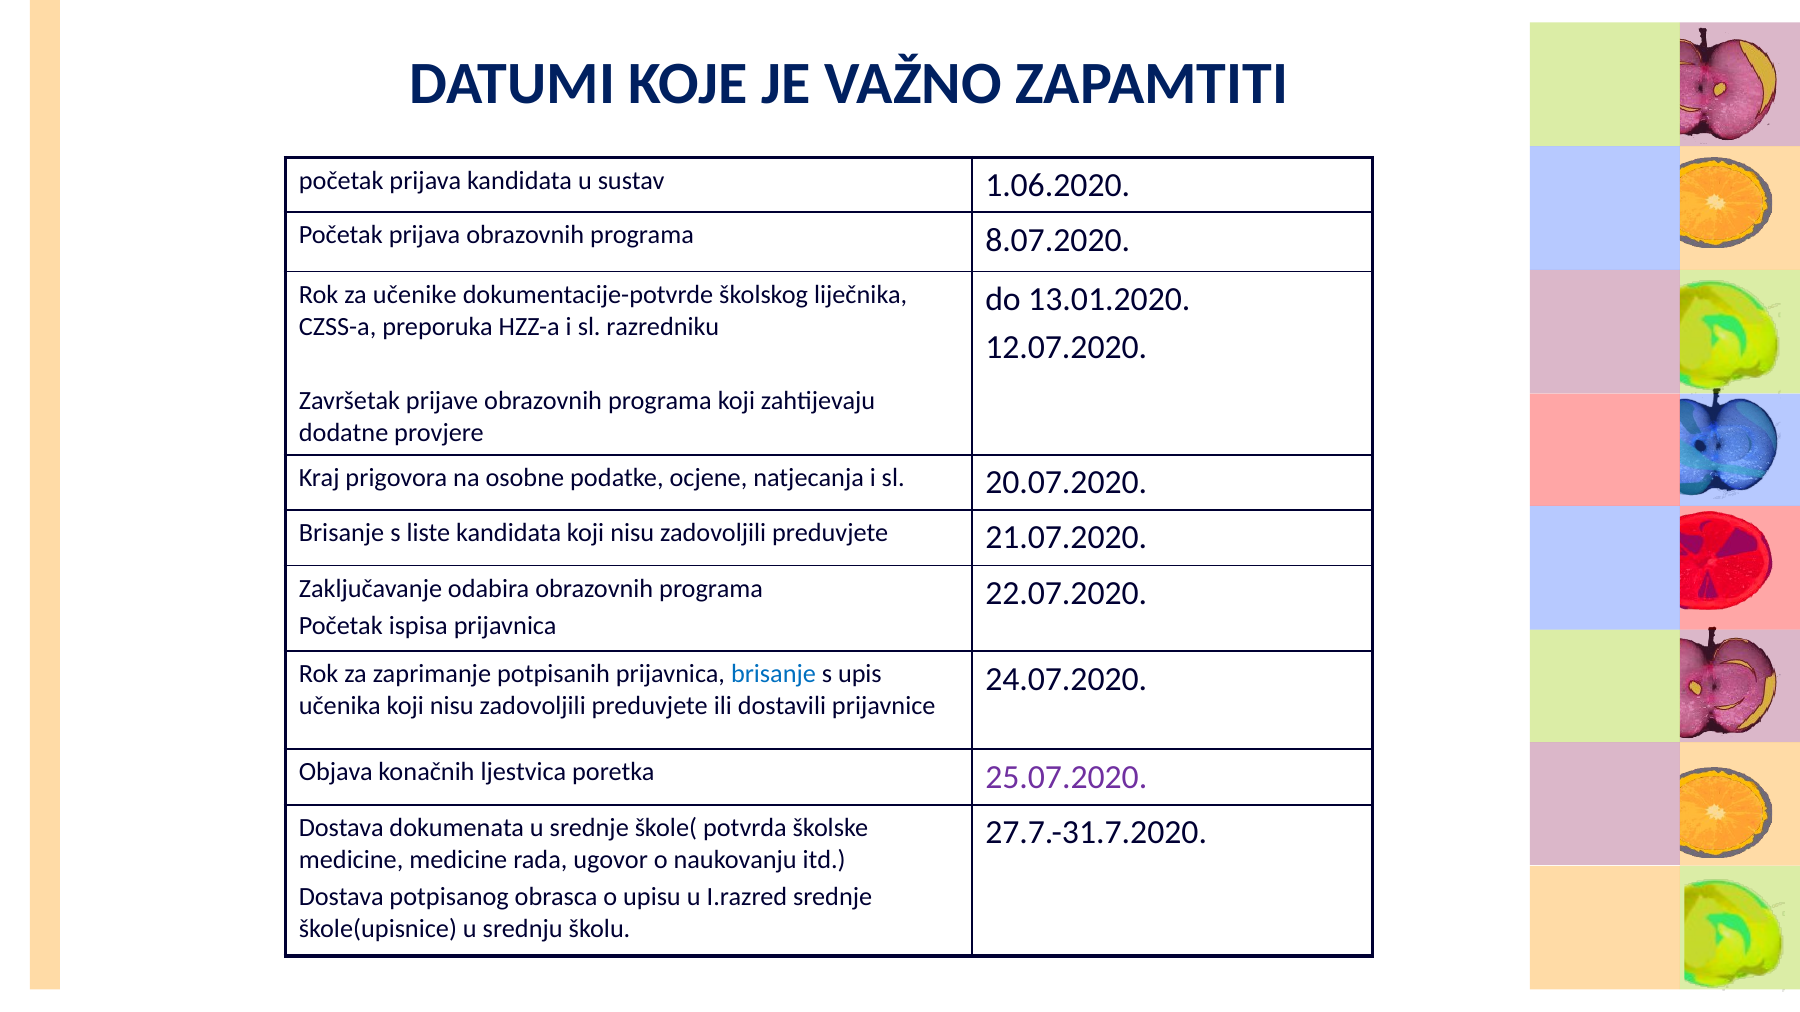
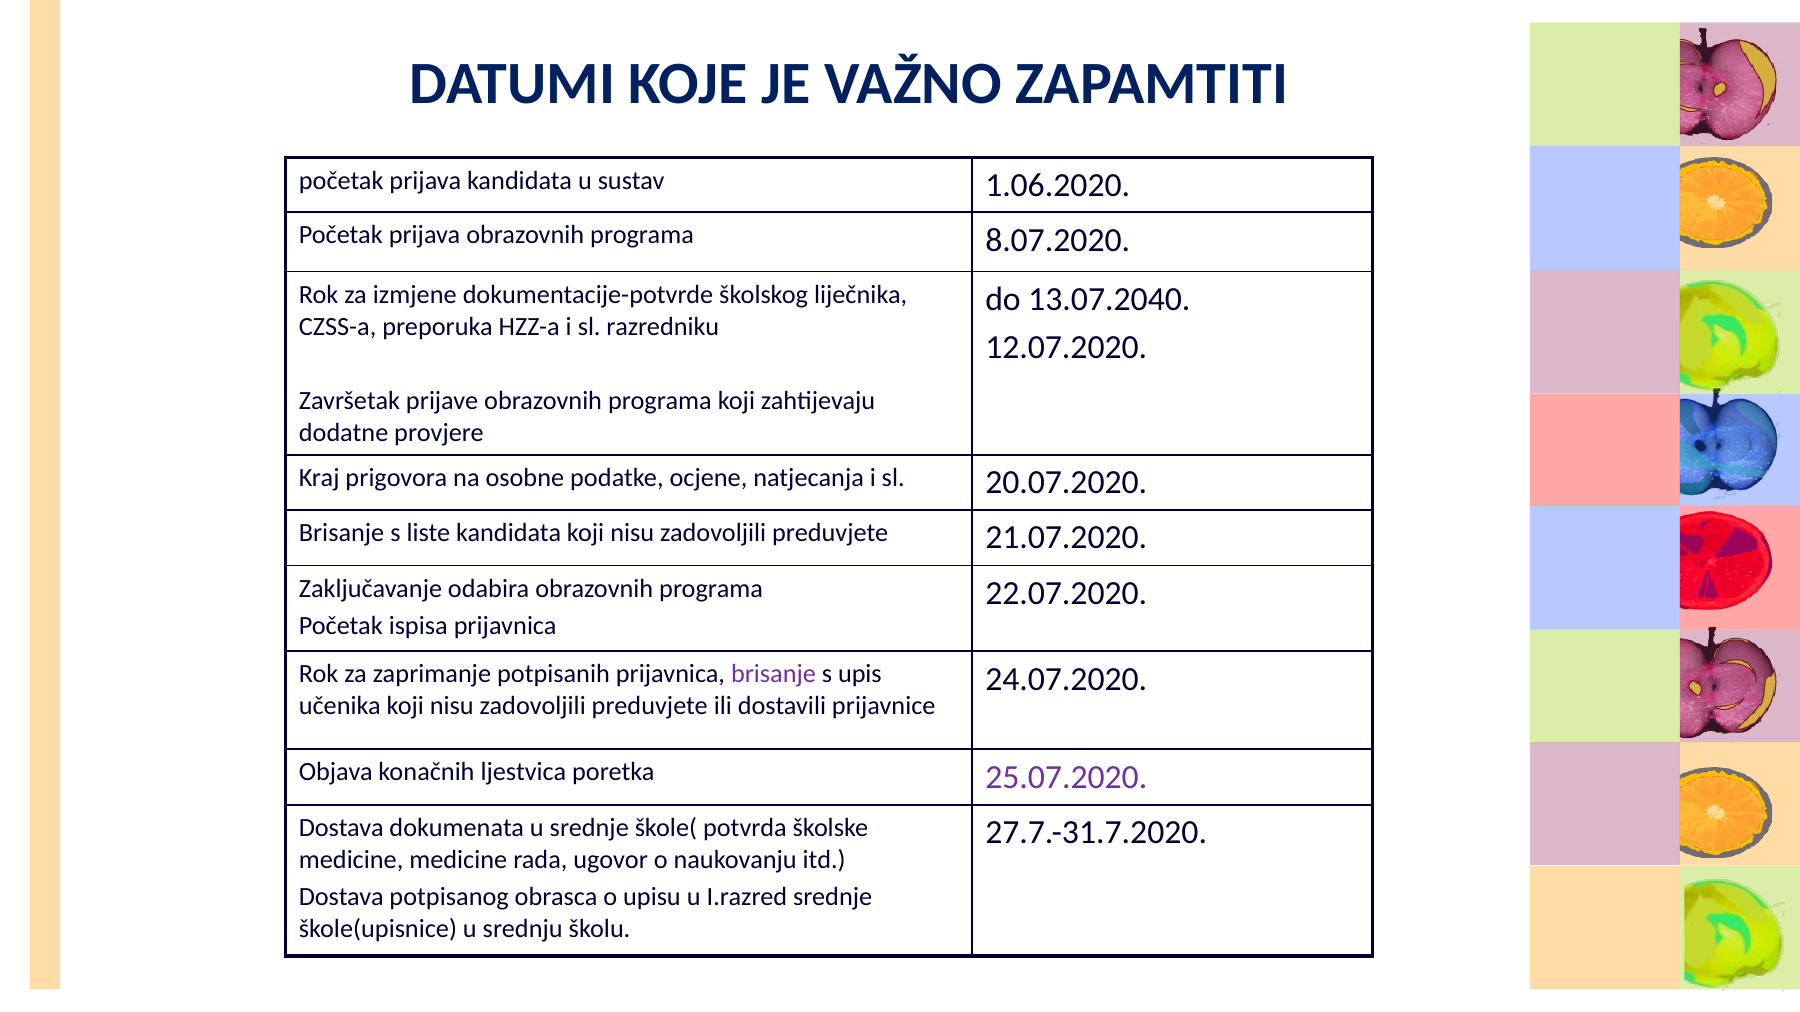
učenike: učenike -> izmjene (415, 295)
13.01.2020: 13.01.2020 -> 13.07.2040 (1109, 299)
brisanje colour: blue -> purple (773, 675)
